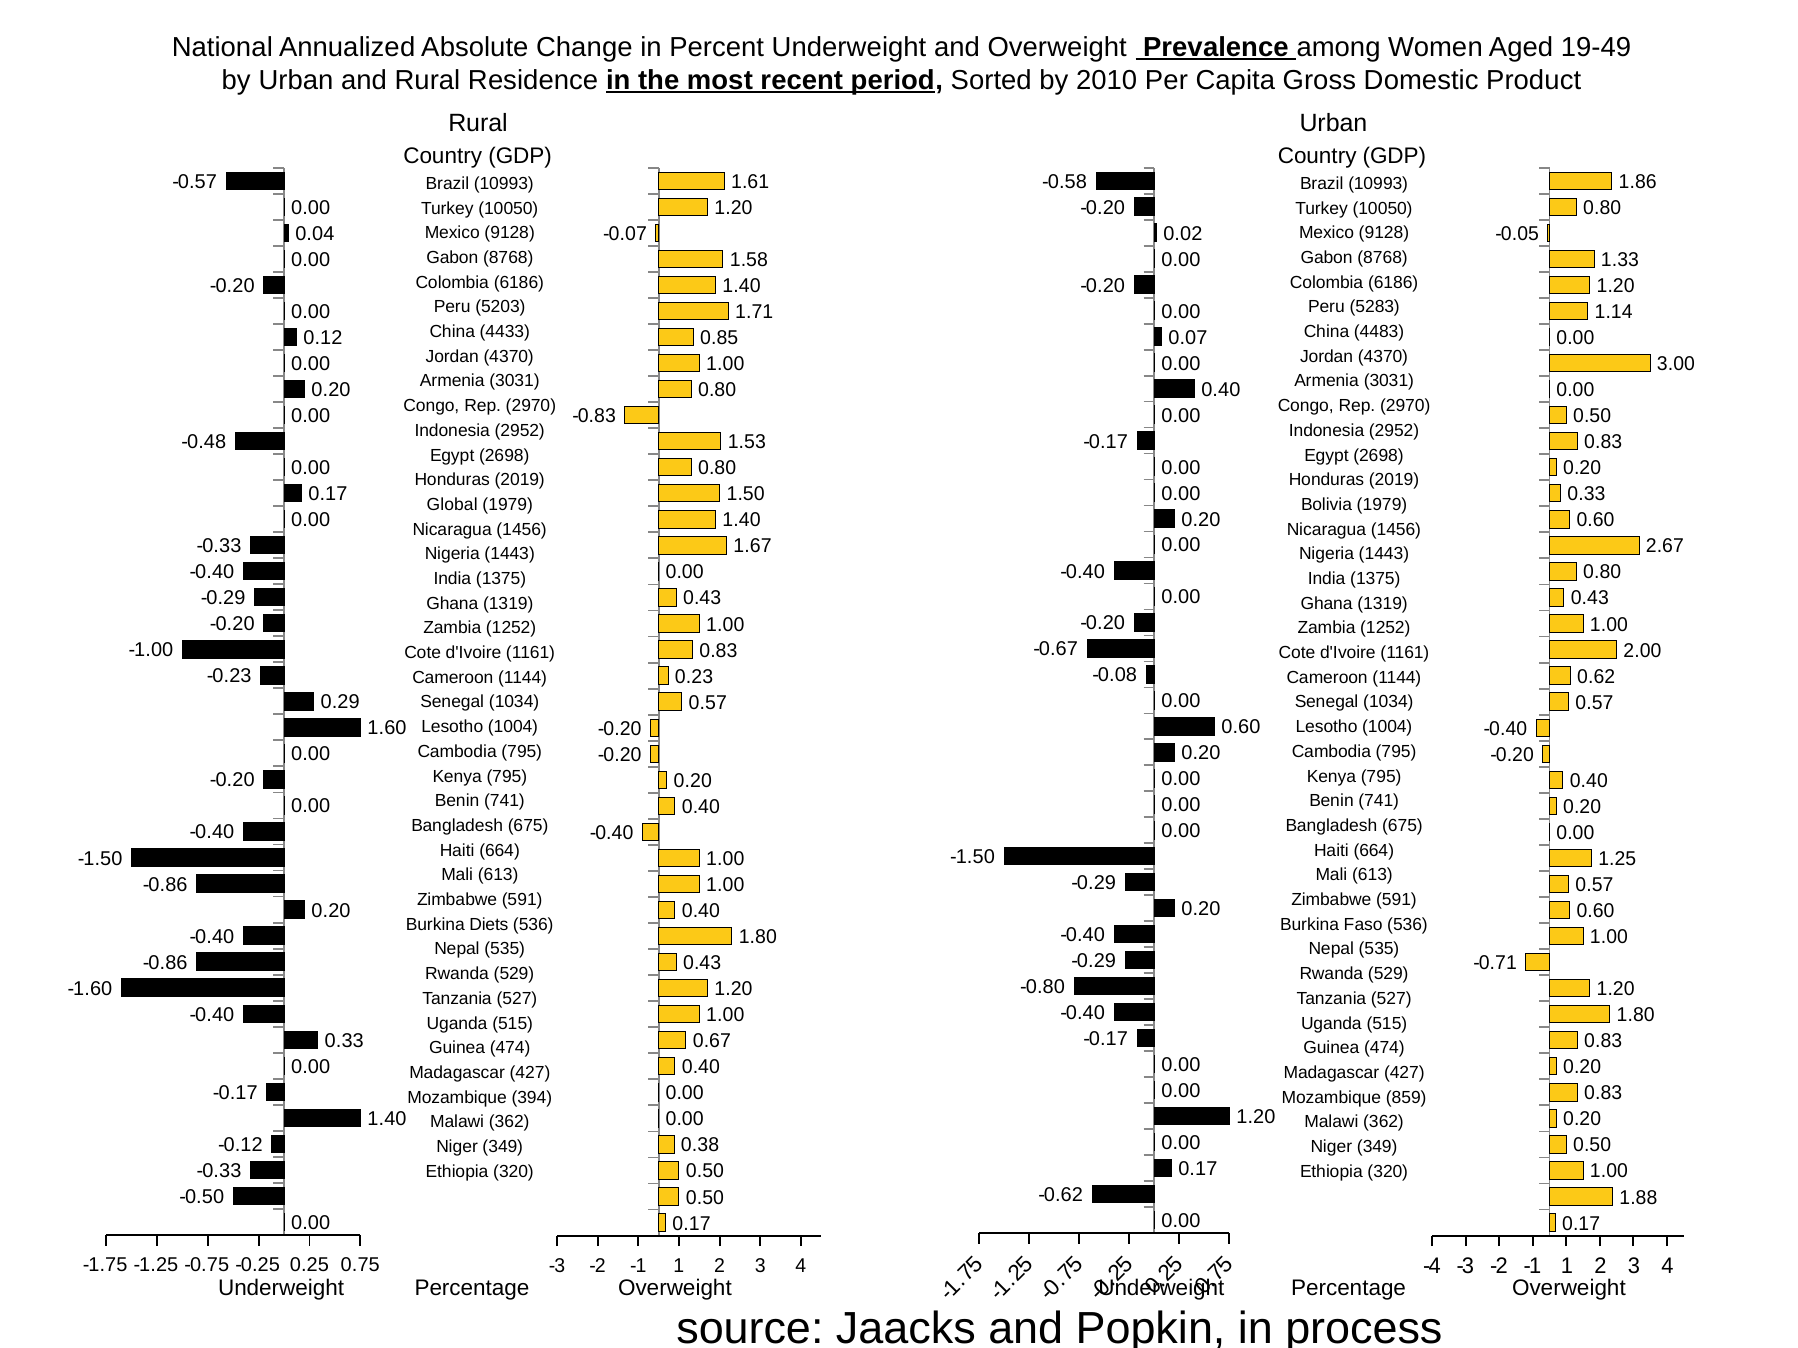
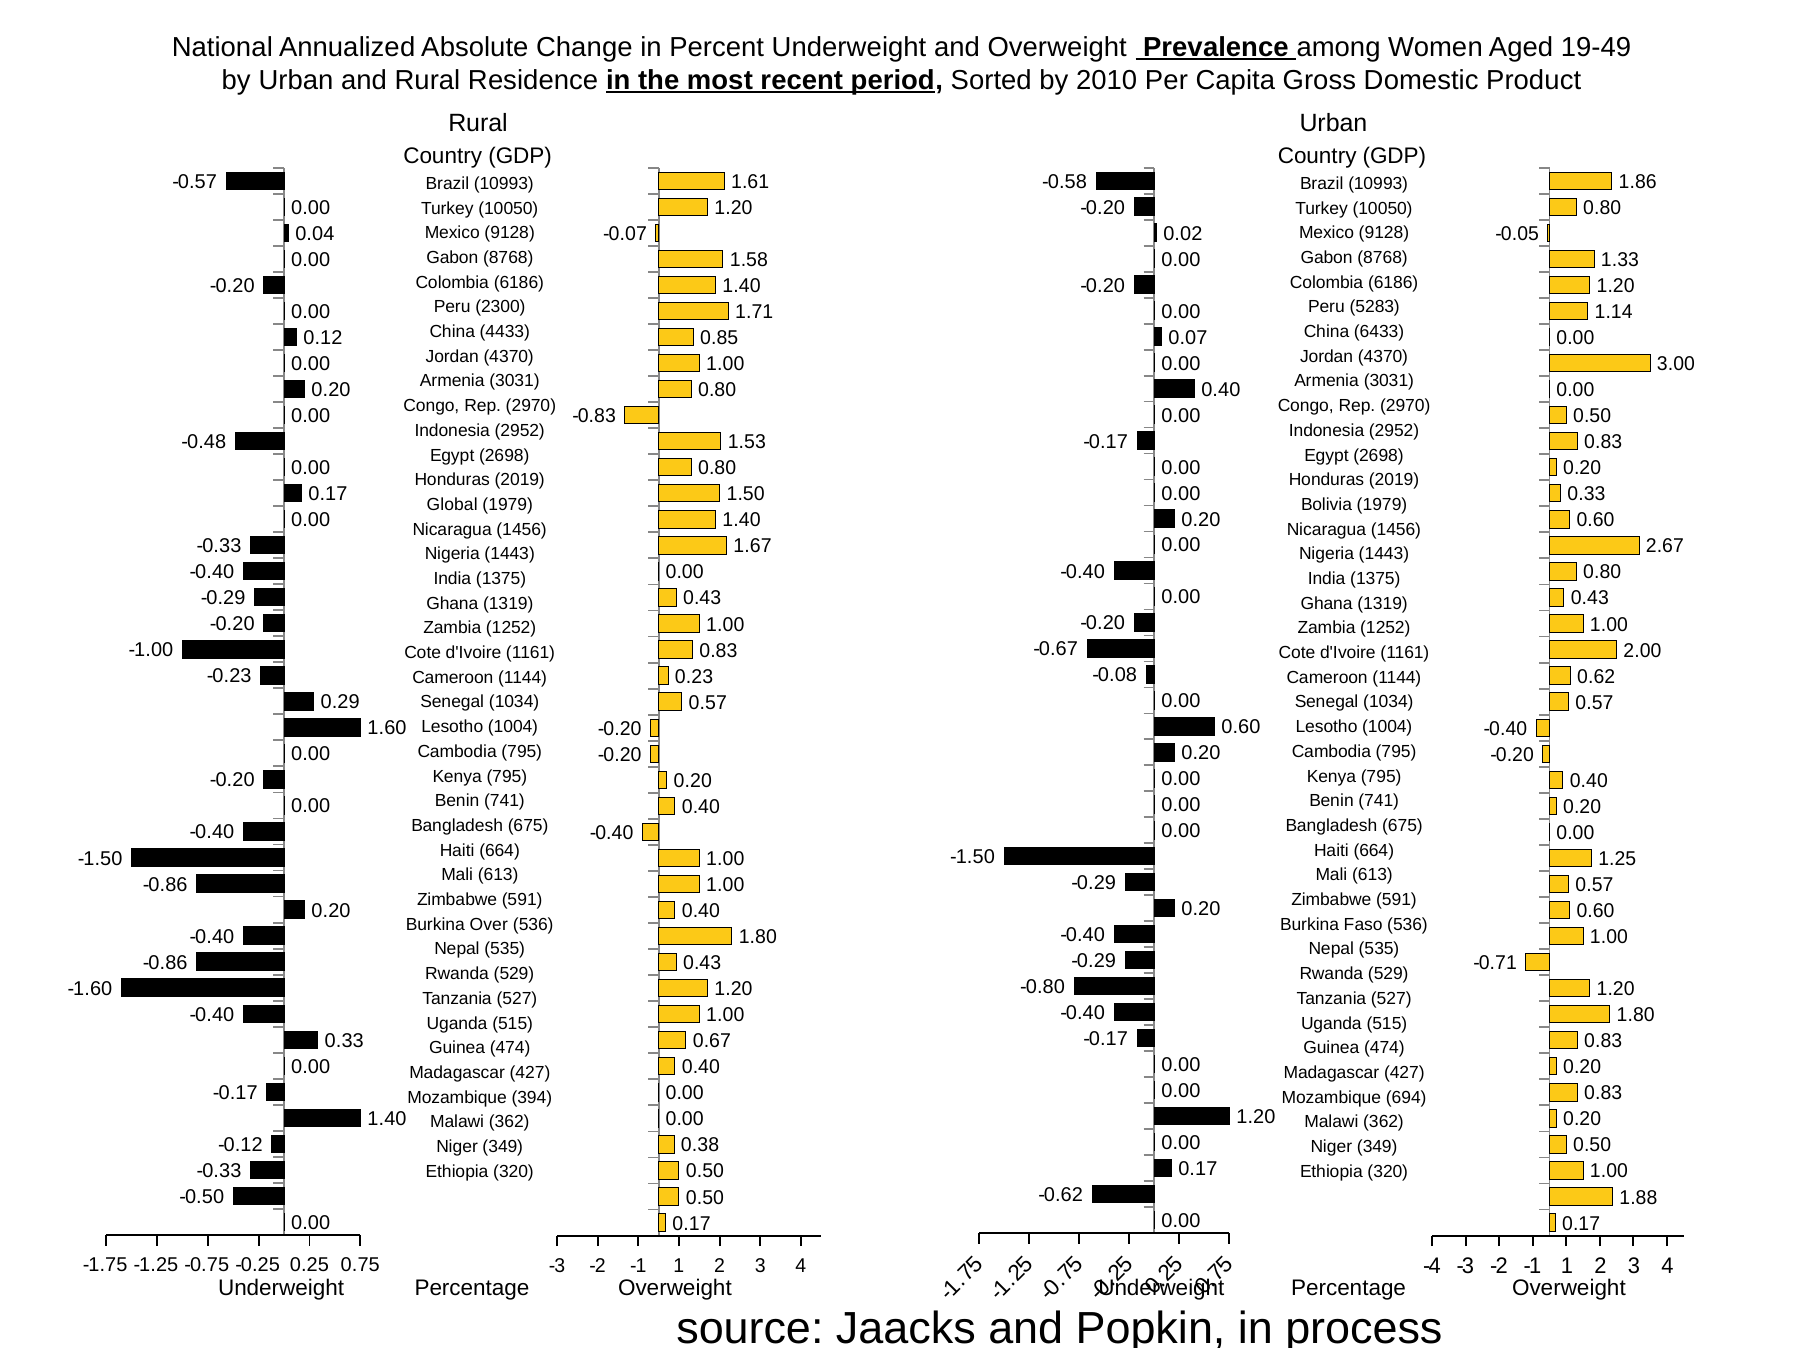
5203: 5203 -> 2300 (500, 307)
4483: 4483 -> 6433 (1379, 332)
Diets: Diets -> Over (489, 925)
859: 859 -> 694 (1406, 1098)
